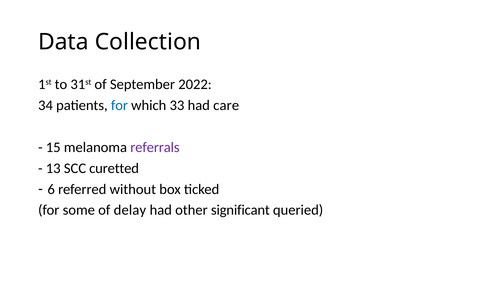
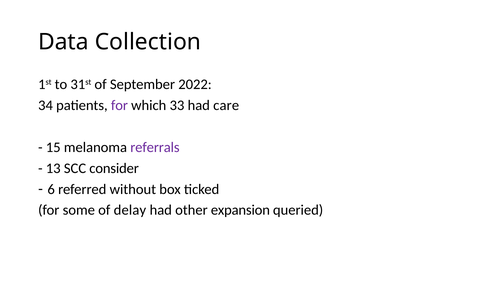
for colour: blue -> purple (119, 106)
curetted: curetted -> consider (114, 168)
significant: significant -> expansion (240, 210)
